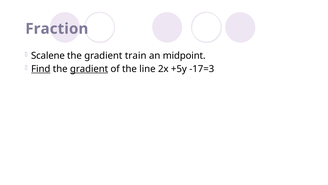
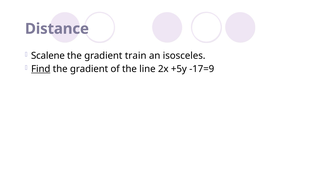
Fraction: Fraction -> Distance (57, 29)
midpoint: midpoint -> isosceles (184, 55)
gradient underline: present -> none (89, 69)
-17=3: -17=3 -> -17=9 (202, 69)
